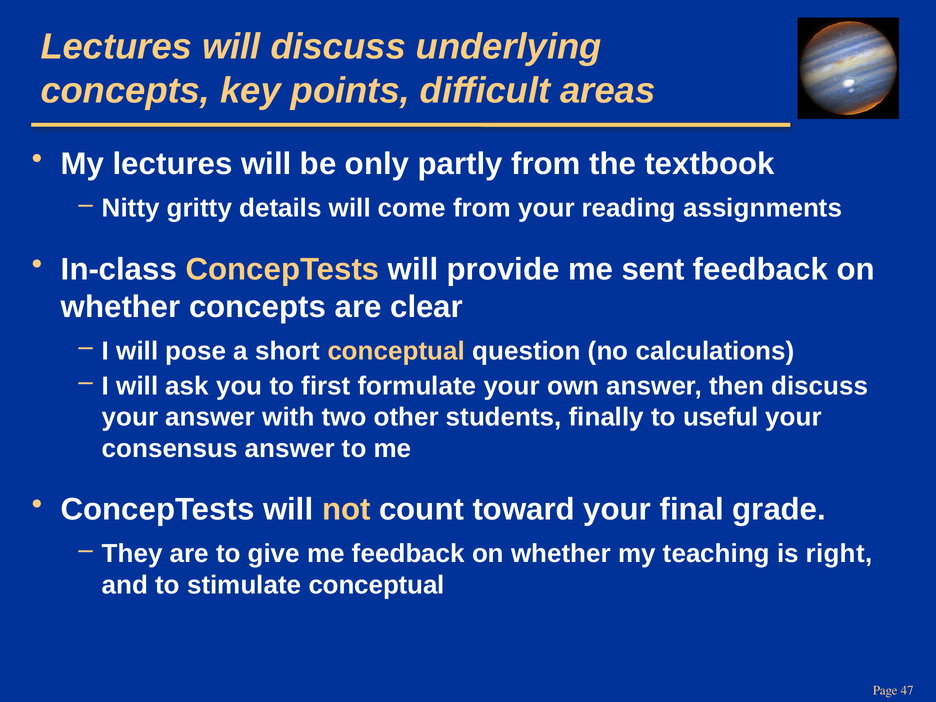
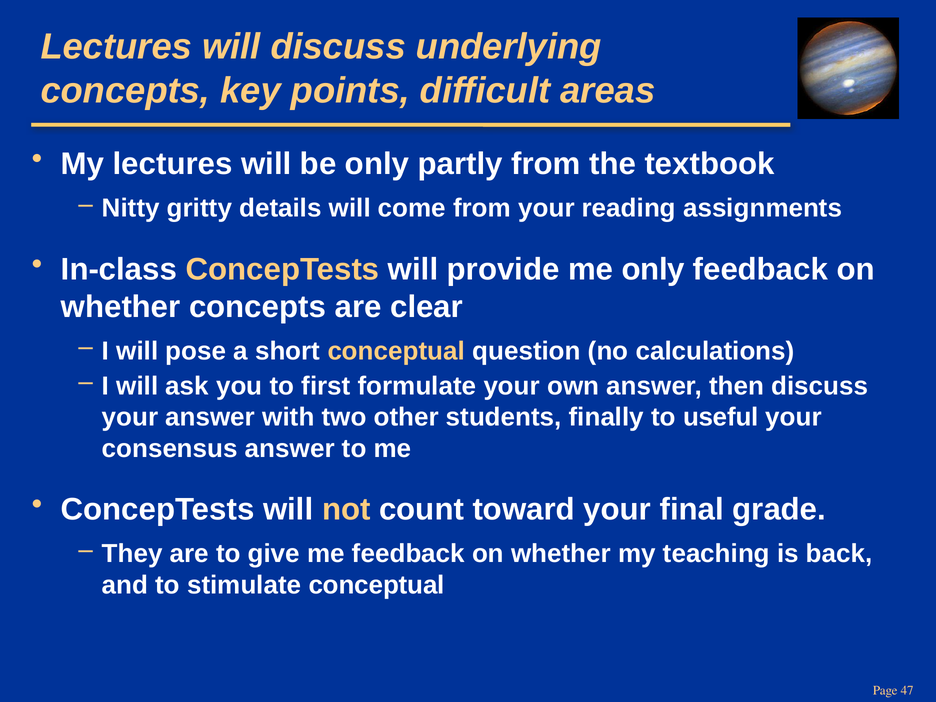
me sent: sent -> only (653, 269)
right: right -> back (839, 554)
